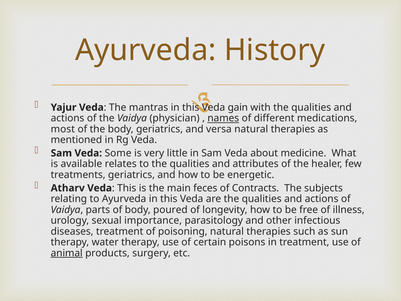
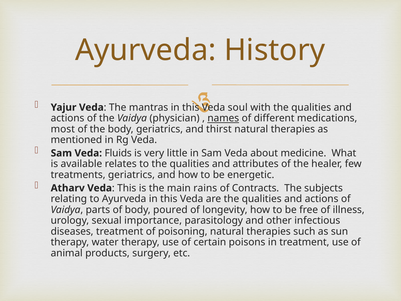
gain: gain -> soul (238, 107)
versa: versa -> thirst (219, 129)
Some: Some -> Fluids (118, 153)
feces: feces -> rains (205, 188)
animal underline: present -> none (67, 253)
